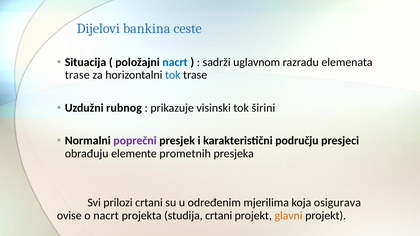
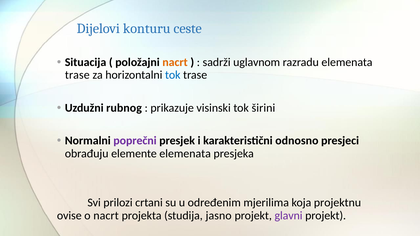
bankina: bankina -> konturu (147, 29)
nacrt colour: blue -> orange (175, 62)
području: području -> odnosno (297, 141)
elemente prometnih: prometnih -> elemenata (185, 154)
osigurava: osigurava -> projektnu (337, 203)
studija crtani: crtani -> jasno (219, 216)
glavni colour: orange -> purple (289, 216)
